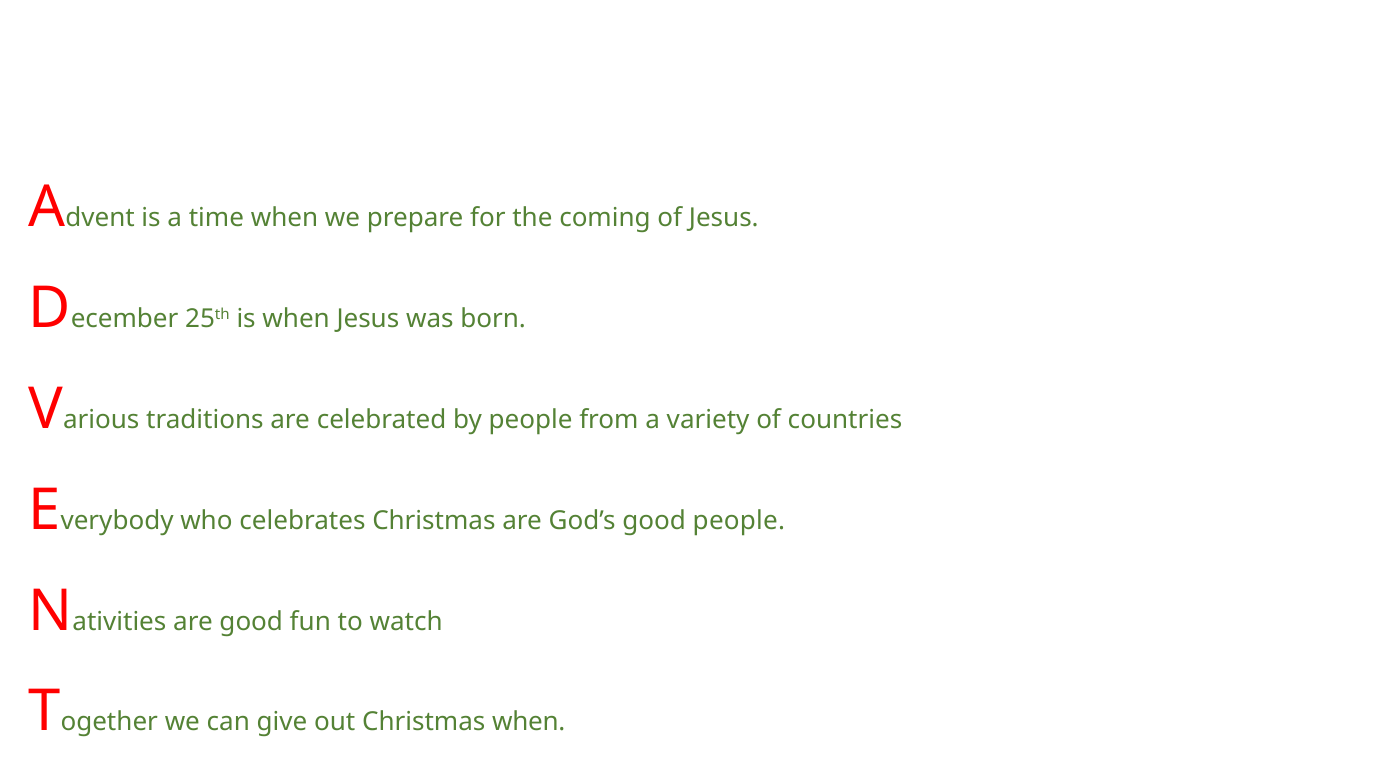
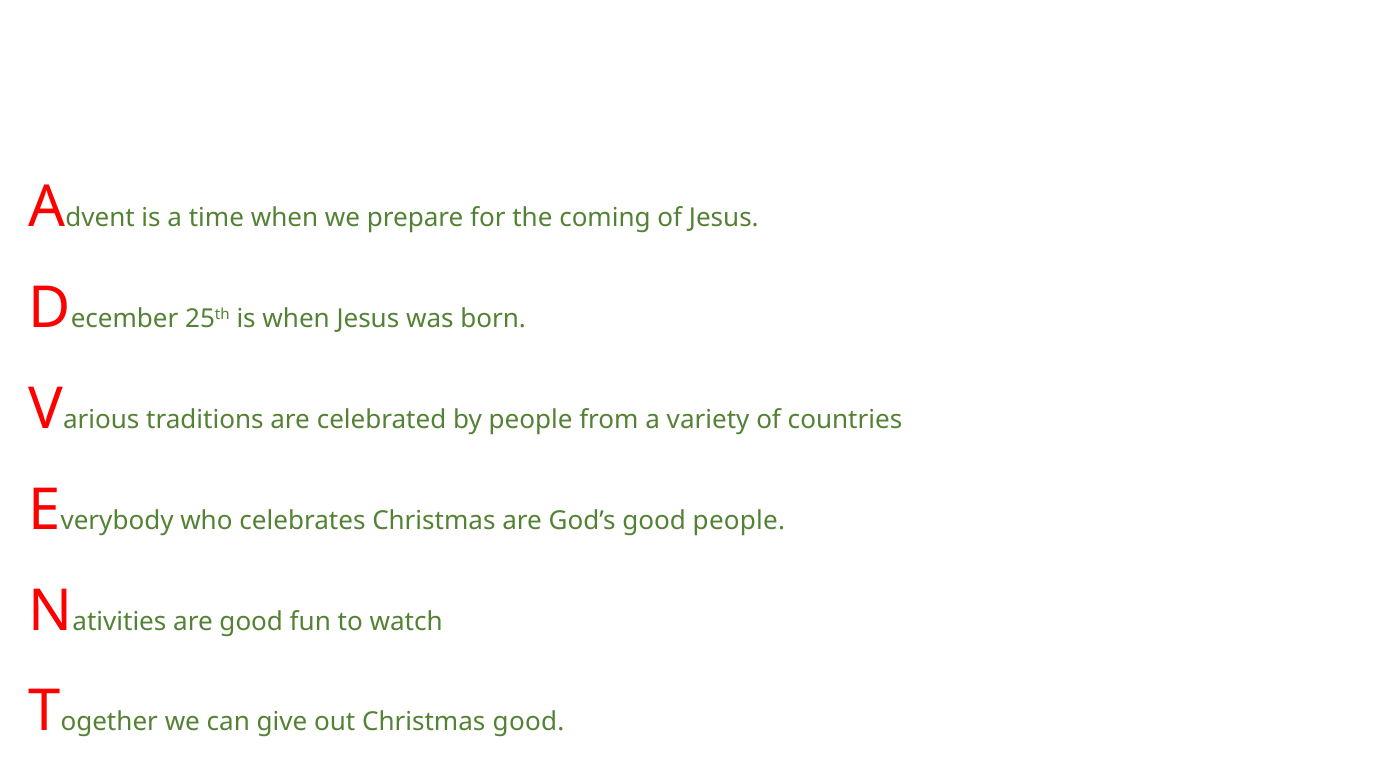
Christmas when: when -> good (529, 722)
